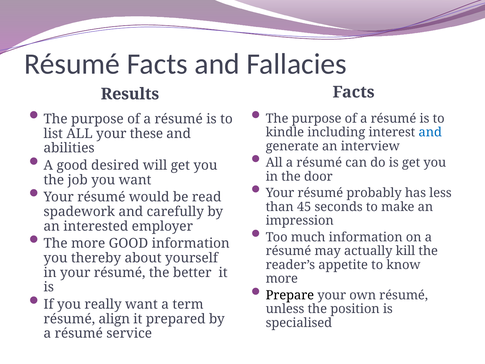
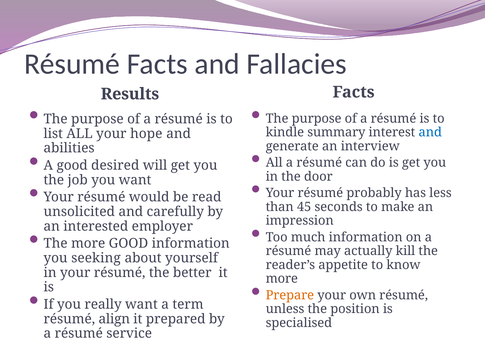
including: including -> summary (336, 132)
these: these -> hope (146, 133)
spadework: spadework -> unsolicited (79, 212)
thereby: thereby -> seeking (96, 258)
Prepare colour: black -> orange (290, 295)
